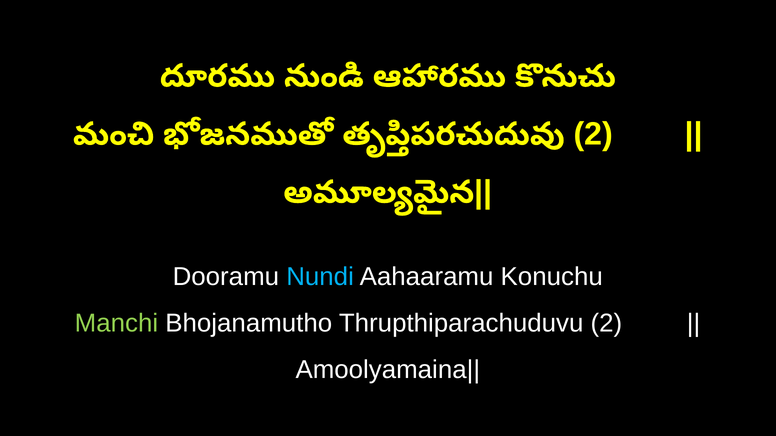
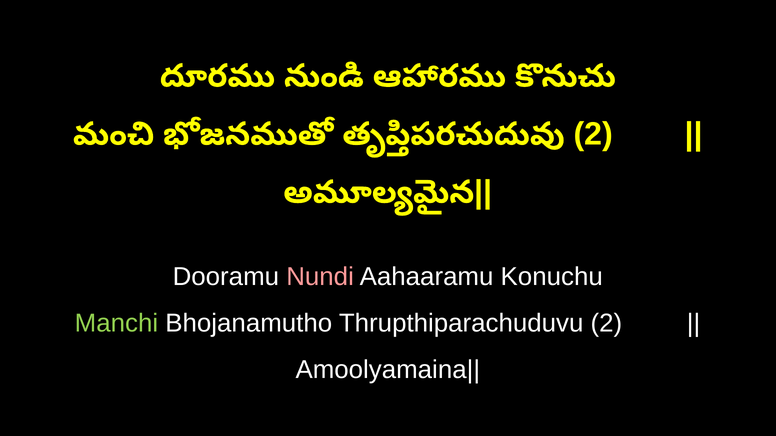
Nundi colour: light blue -> pink (320, 277)
